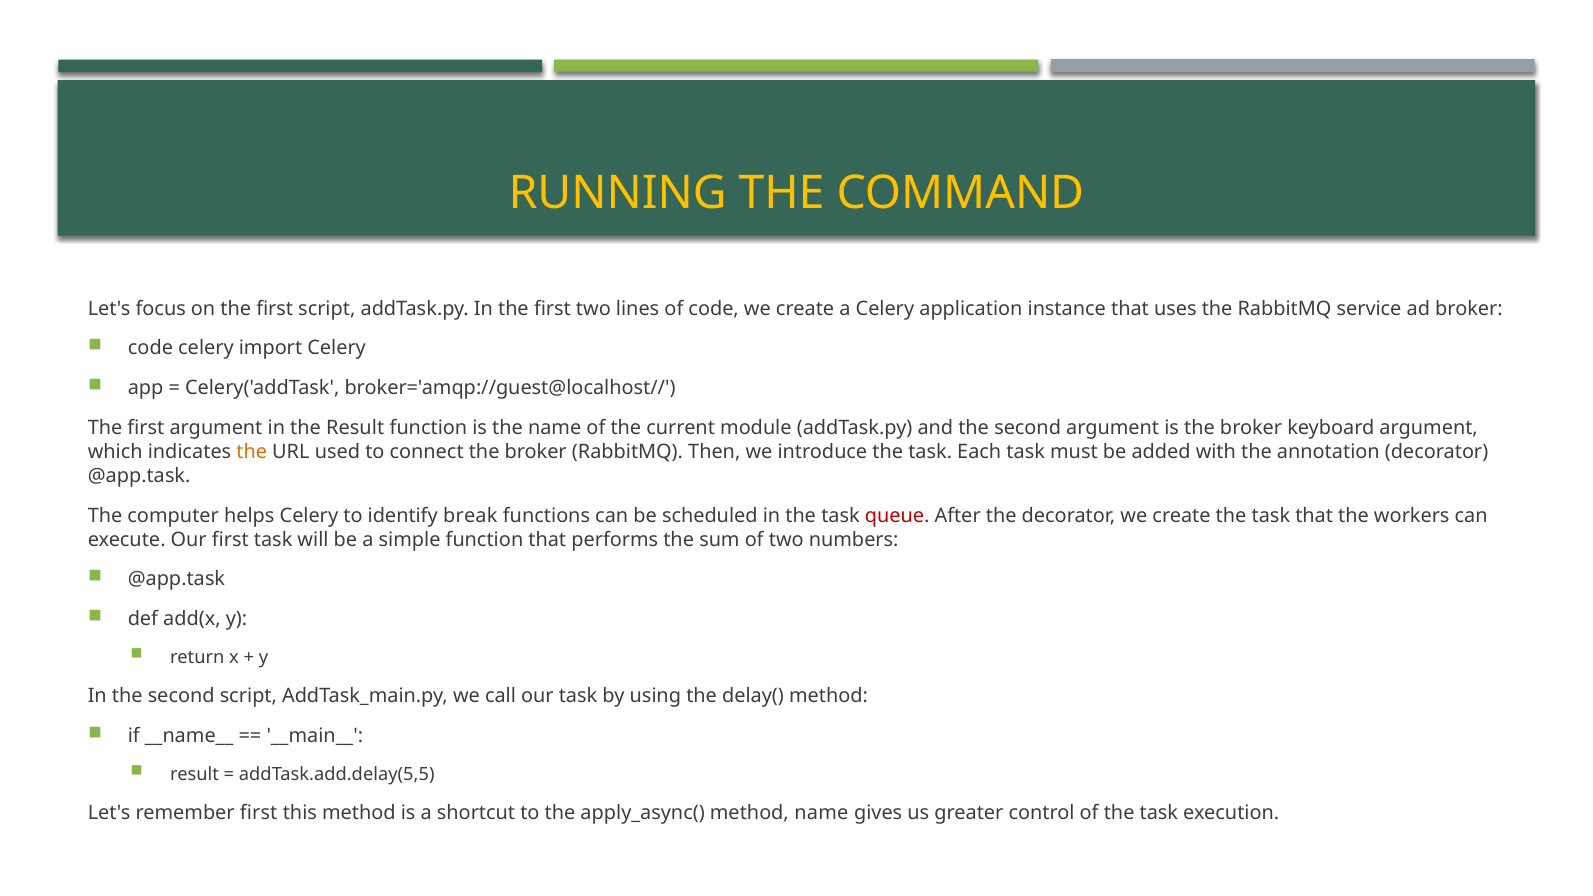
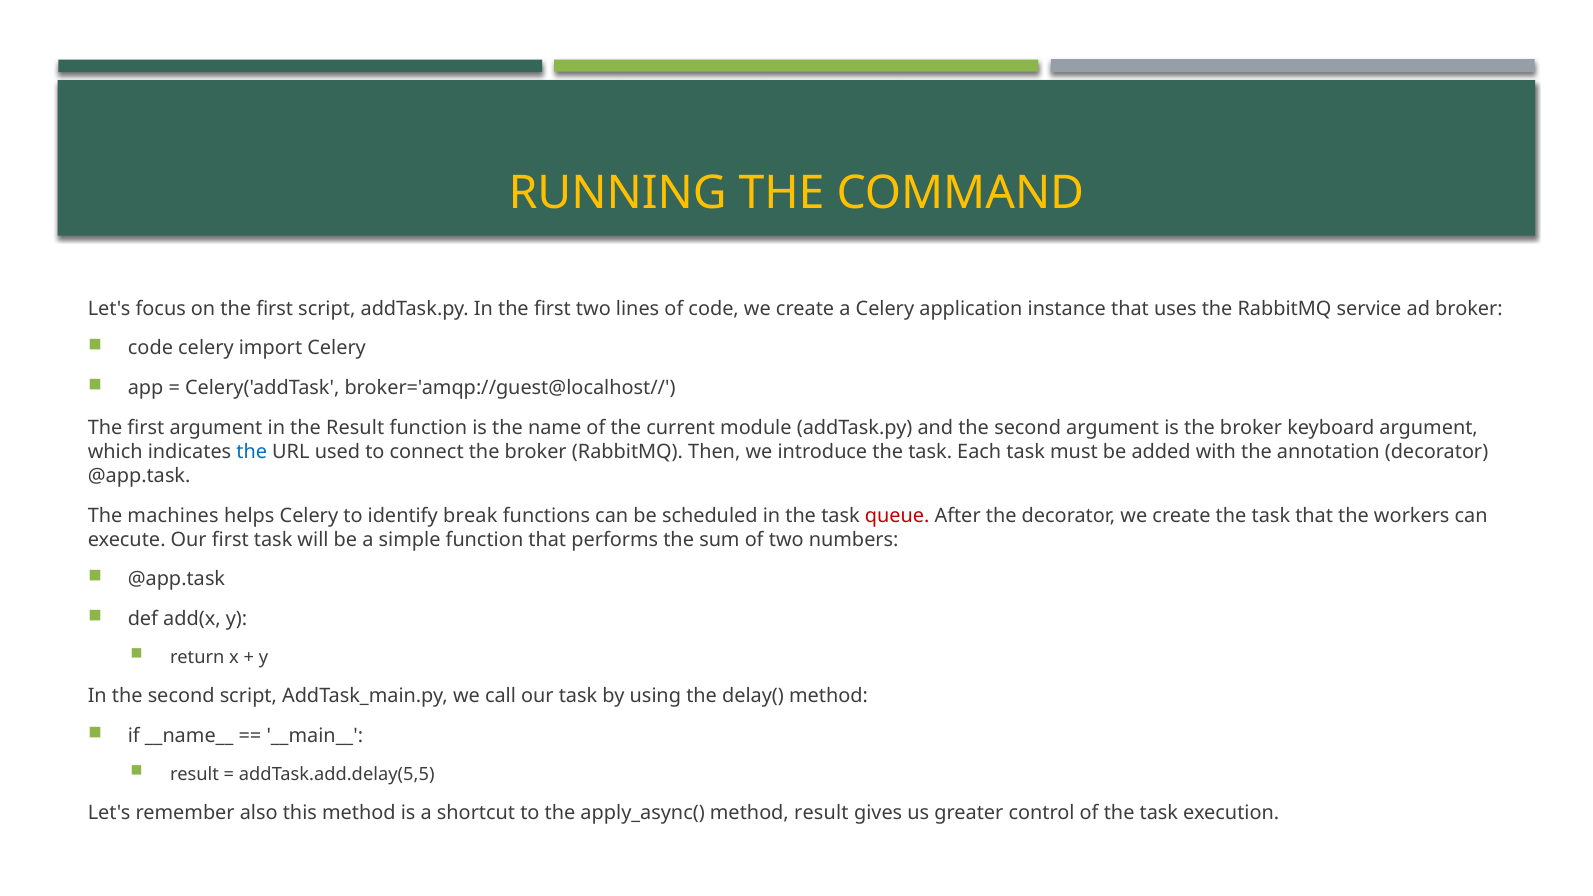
the colour: orange -> blue (252, 452)
computer: computer -> machines (173, 516)
remember first: first -> also (259, 813)
method name: name -> result (821, 813)
